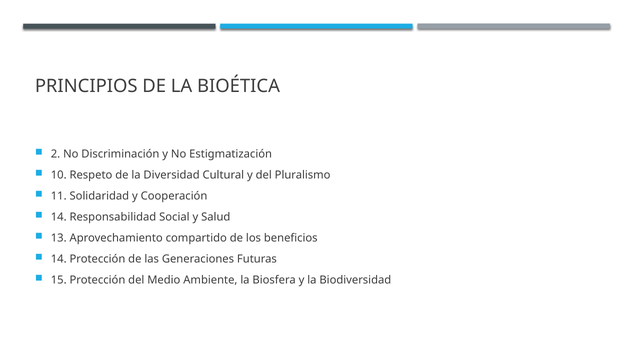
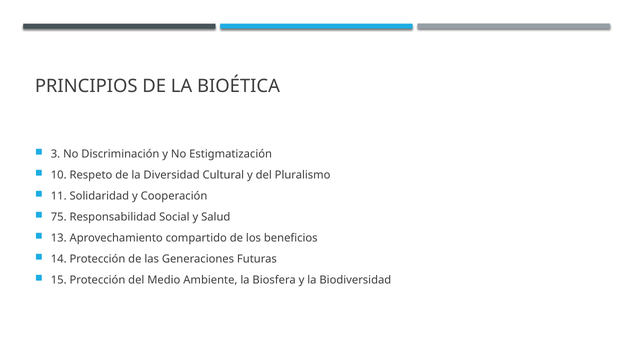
2: 2 -> 3 (56, 154)
14: 14 -> 75 (59, 217)
